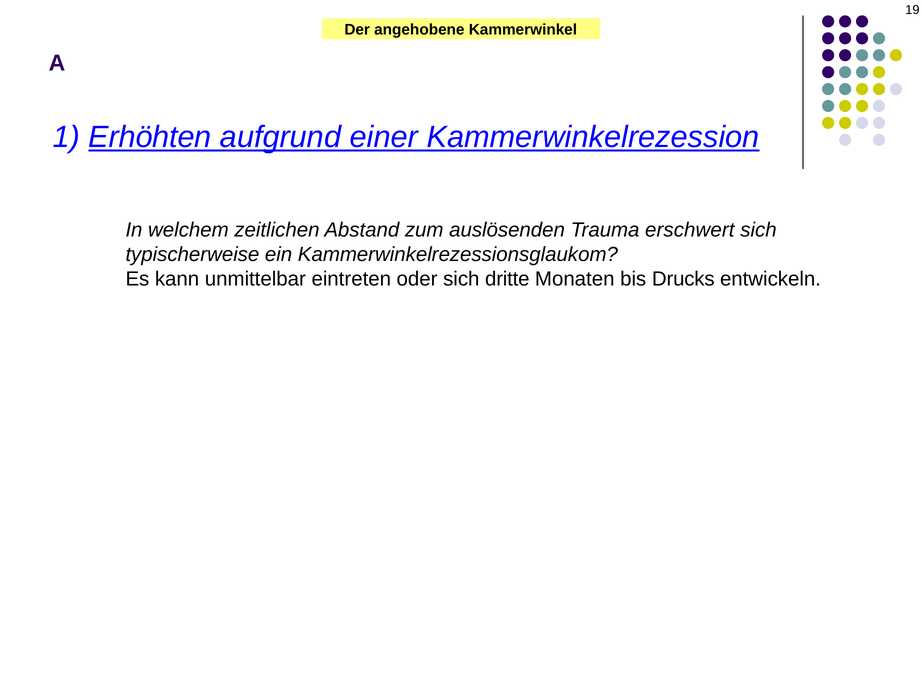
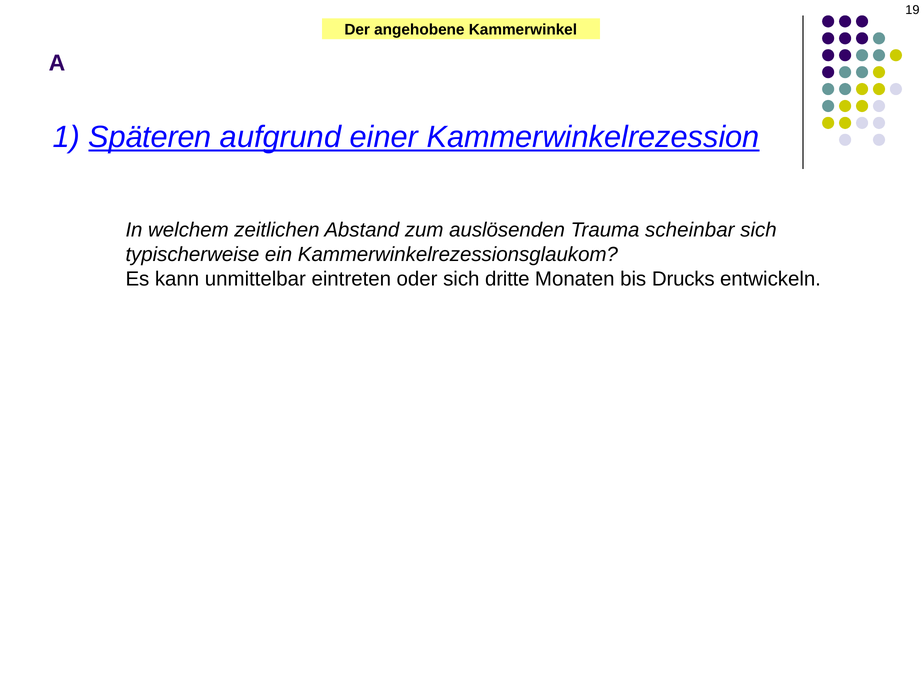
Erhöhten: Erhöhten -> Späteren (150, 137)
erschwert: erschwert -> scheinbar (690, 230)
